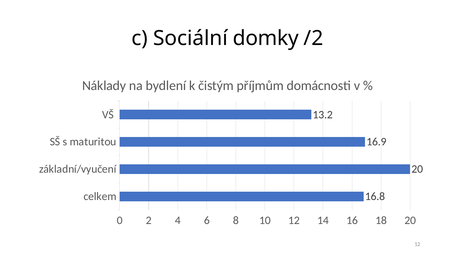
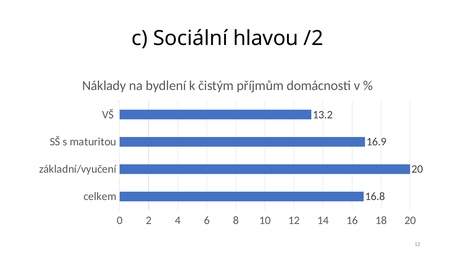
domky: domky -> hlavou (266, 38)
